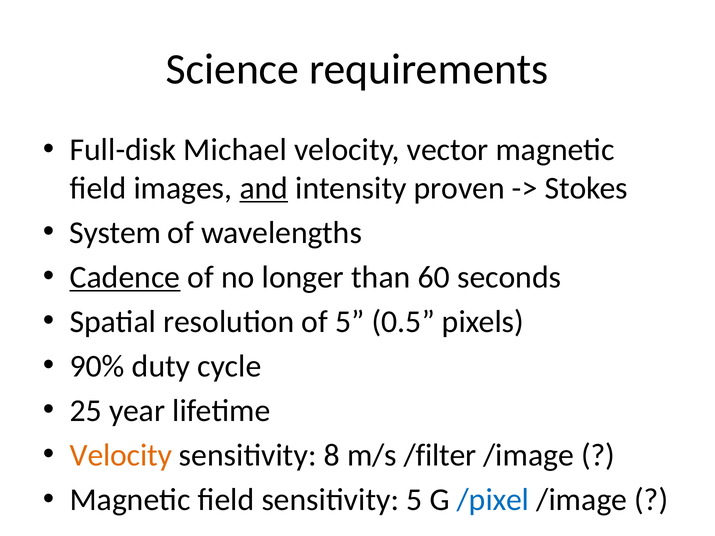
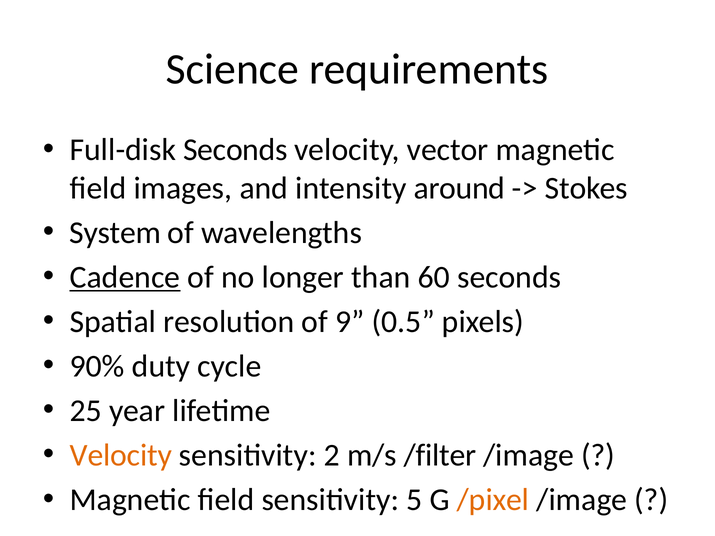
Full-disk Michael: Michael -> Seconds (235, 150)
and underline: present -> none (264, 188)
proven: proven -> around (459, 188)
of 5: 5 -> 9 (350, 322)
8: 8 -> 2 (332, 455)
/pixel colour: blue -> orange (493, 500)
